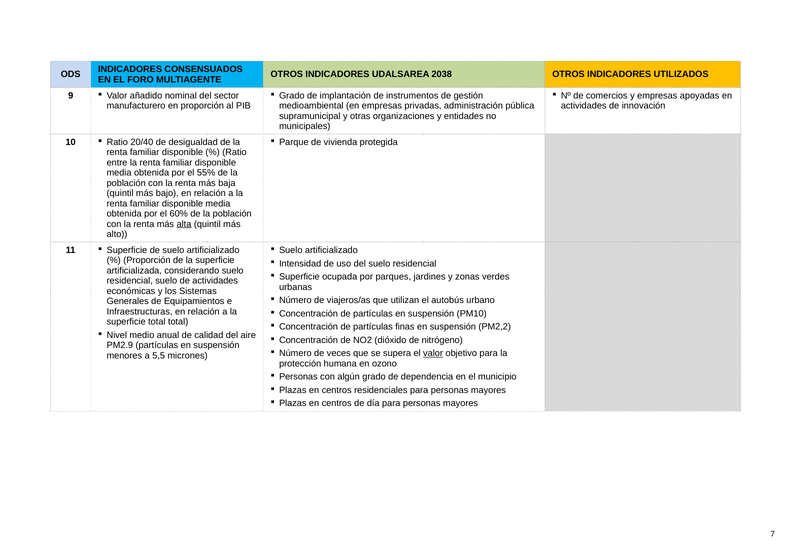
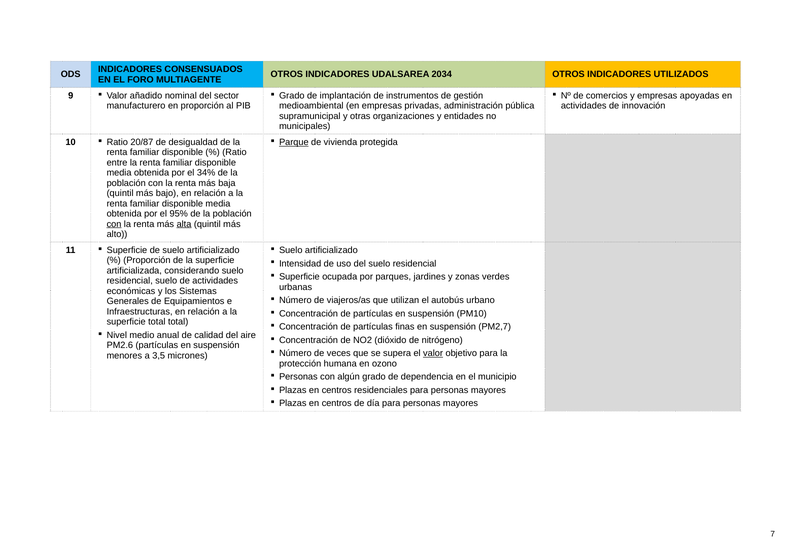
2038: 2038 -> 2034 (442, 75)
Parque underline: none -> present (294, 142)
20/40: 20/40 -> 20/87 (142, 142)
55%: 55% -> 34% (206, 173)
60%: 60% -> 95% (179, 214)
con underline: none -> present (114, 224)
PM2,2: PM2,2 -> PM2,7 (495, 327)
PM2.9: PM2.9 -> PM2.6 (120, 346)
5,5: 5,5 -> 3,5 (159, 356)
